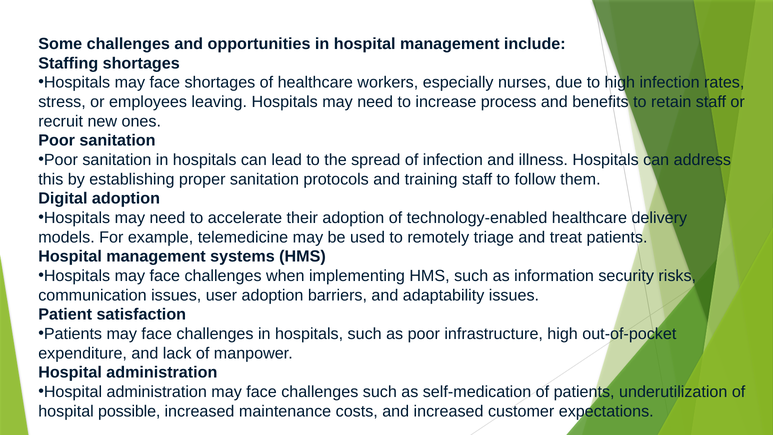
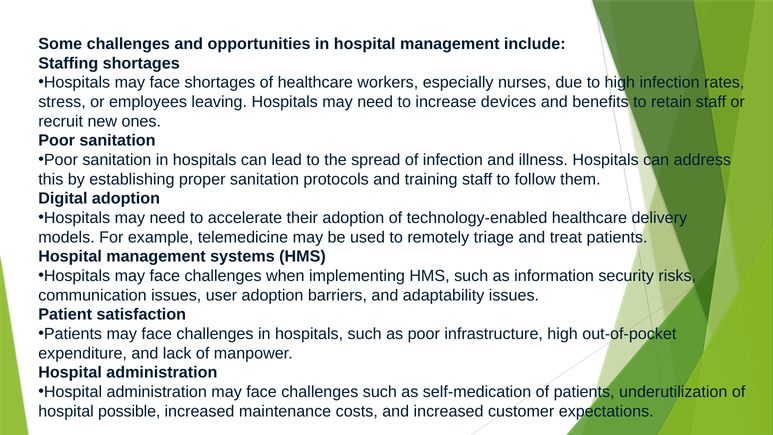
process: process -> devices (509, 102)
